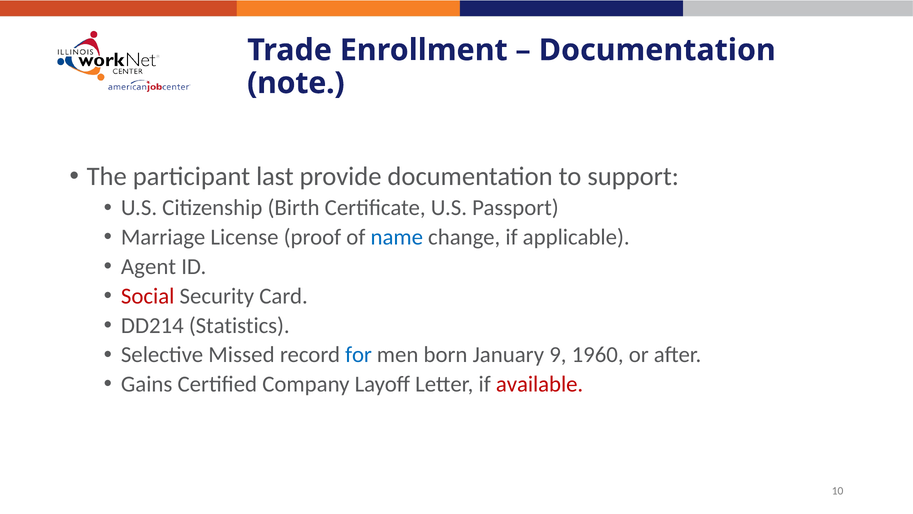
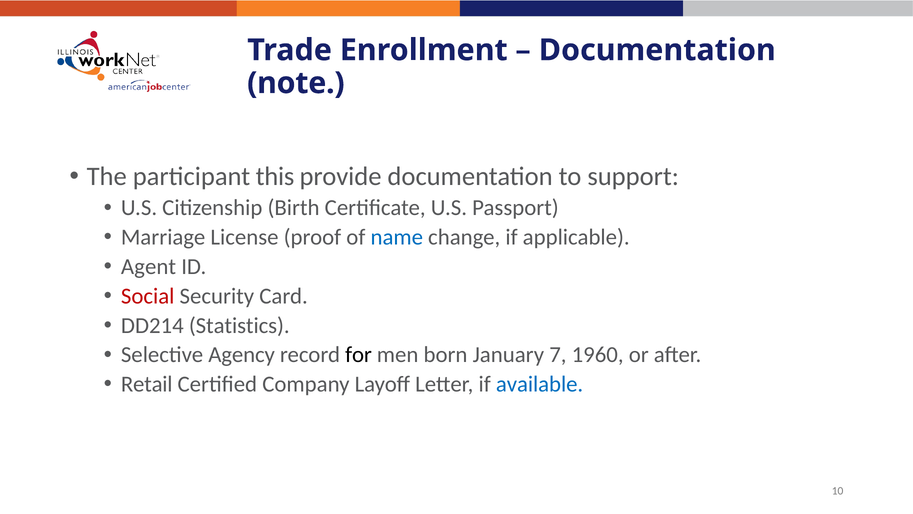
last: last -> this (275, 176)
Missed: Missed -> Agency (242, 355)
for colour: blue -> black (359, 355)
9: 9 -> 7 (558, 355)
Gains: Gains -> Retail (147, 384)
available colour: red -> blue (540, 384)
